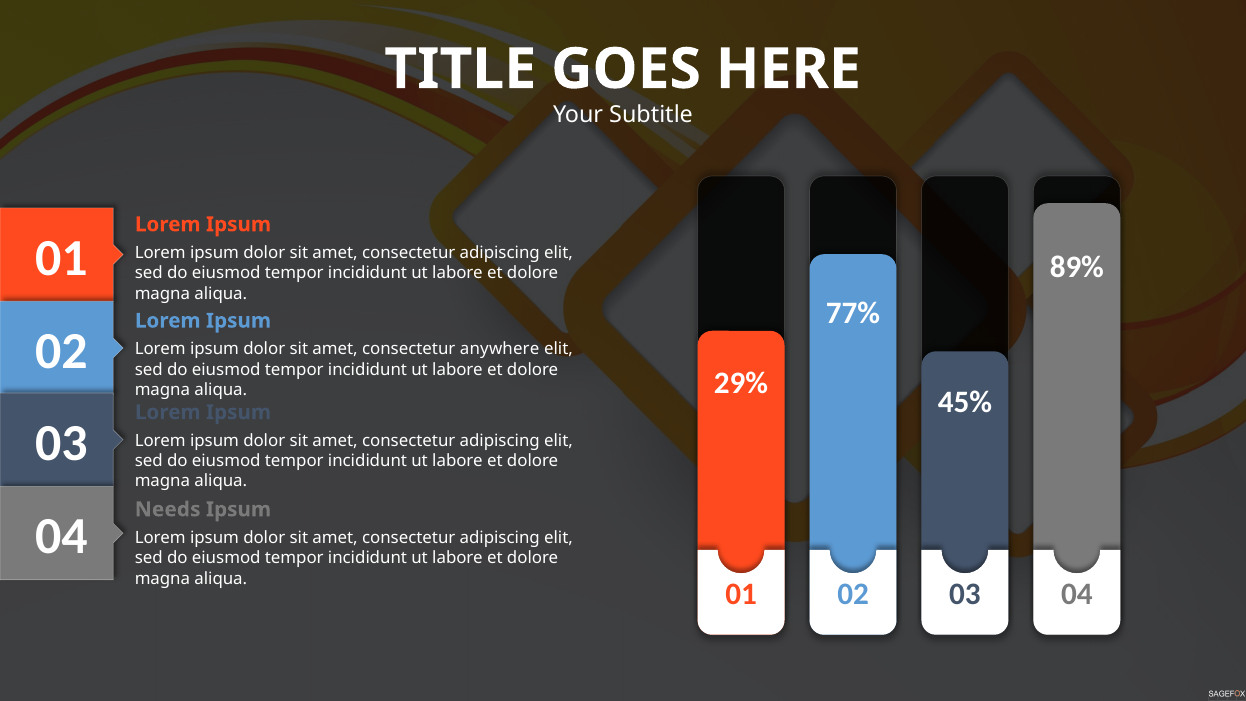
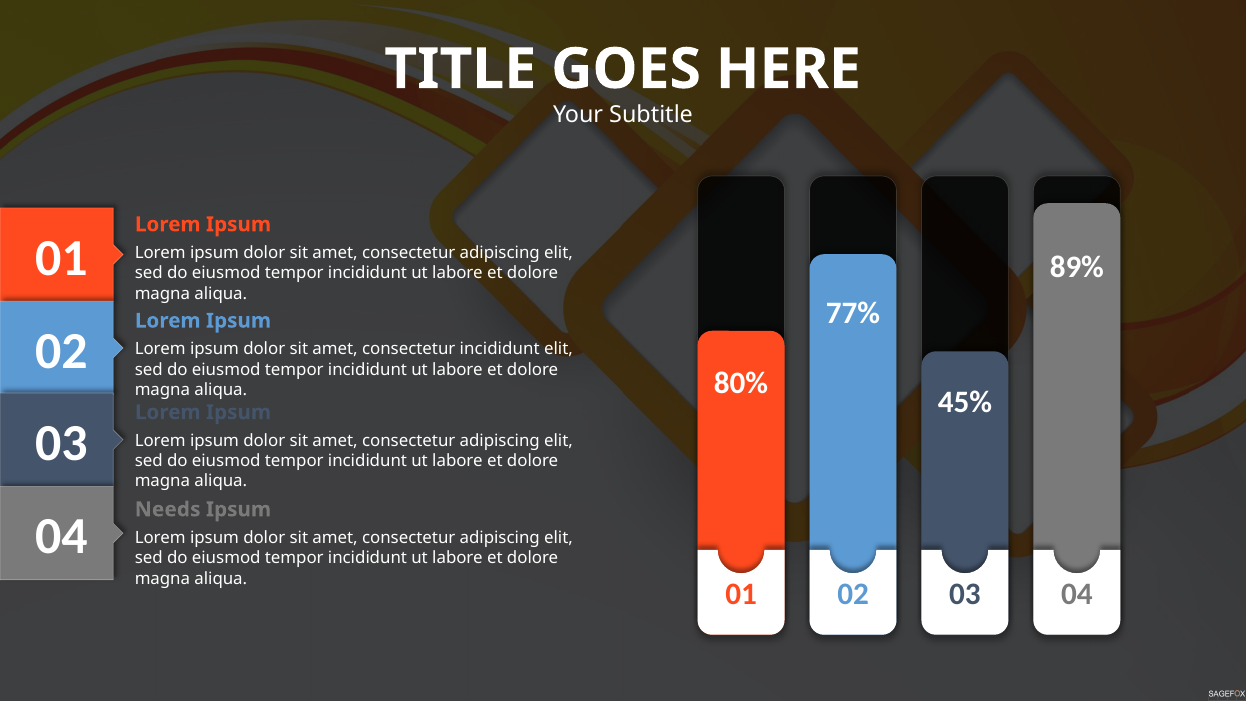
consectetur anywhere: anywhere -> incididunt (500, 349)
29%: 29% -> 80% (741, 383)
